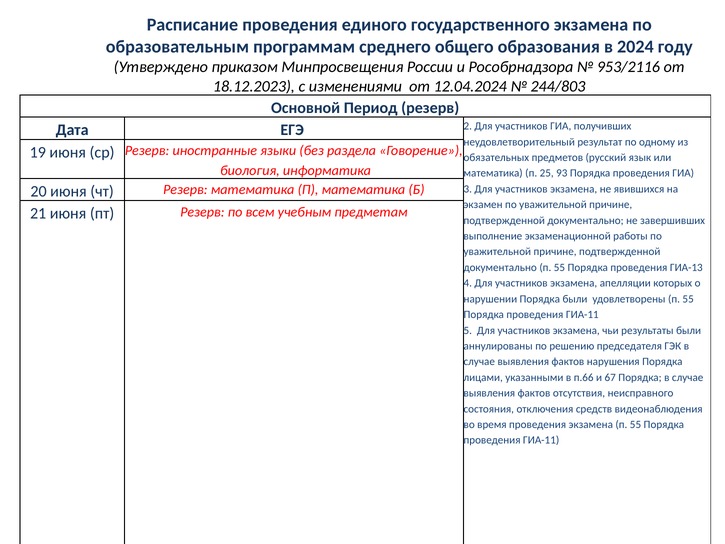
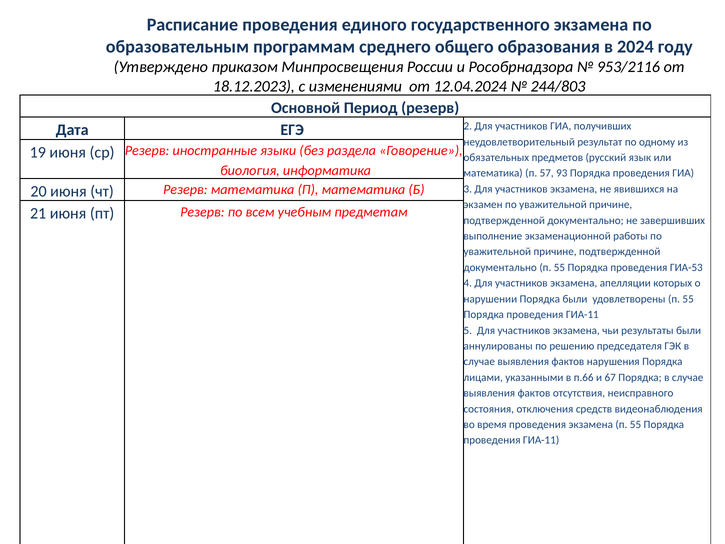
25: 25 -> 57 (547, 173)
ГИА-13: ГИА-13 -> ГИА-53 (686, 267)
